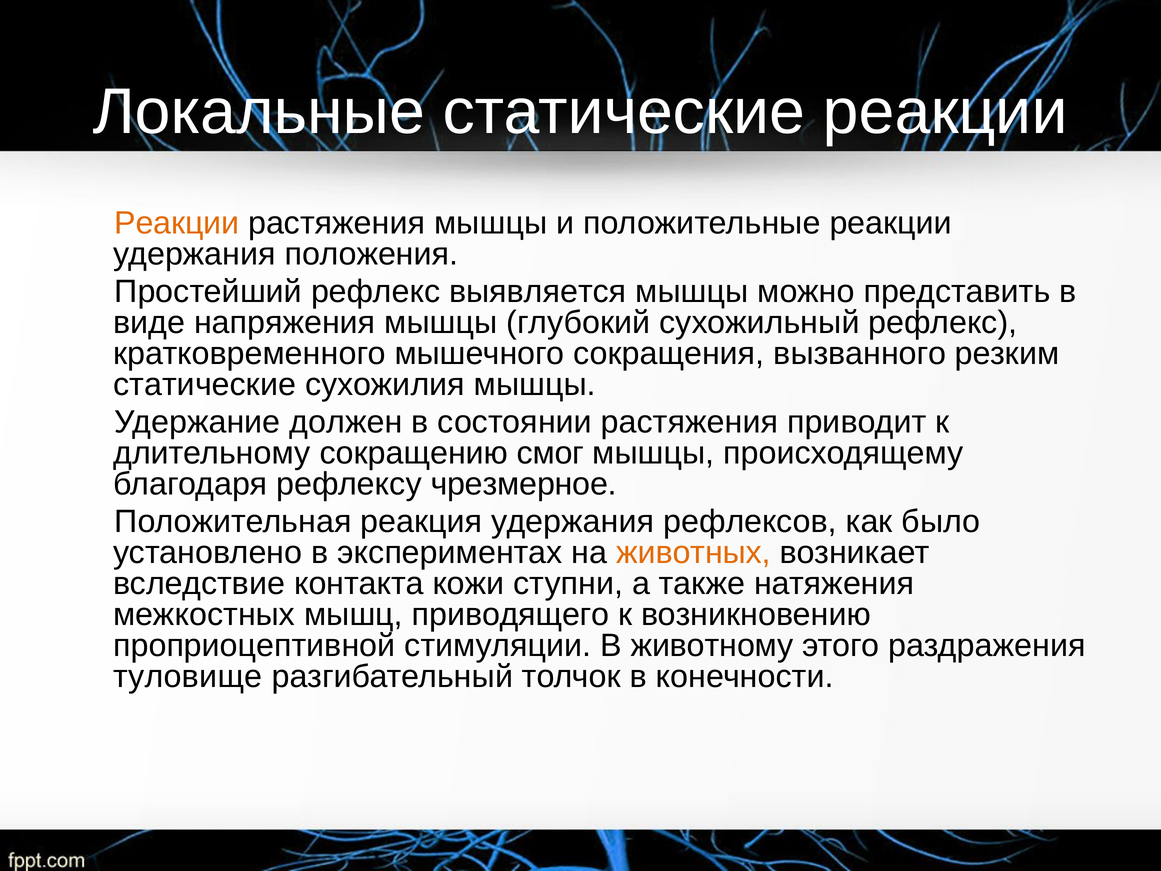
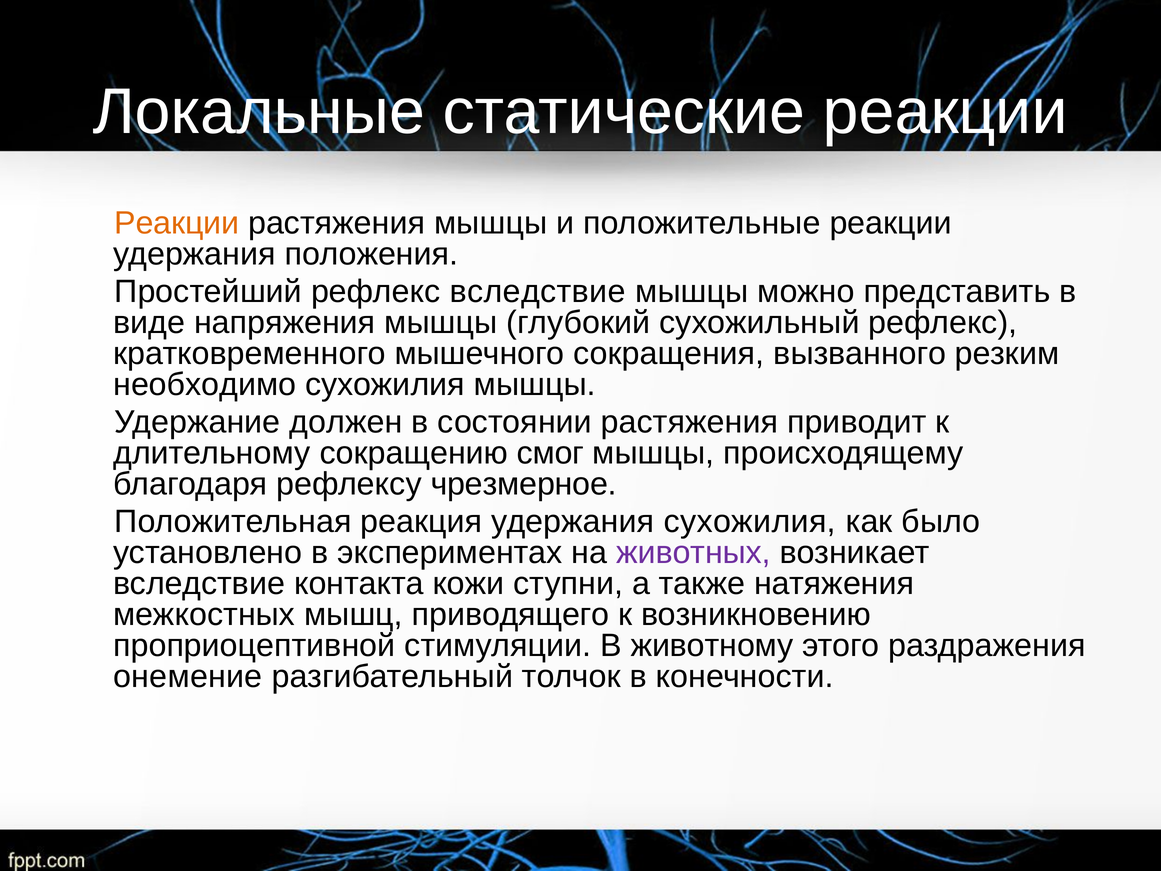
рефлекс выявляется: выявляется -> вследствие (538, 292)
статические: статические -> необходимо (205, 385)
удержания рефлексов: рефлексов -> сухожилия (750, 521)
животных colour: orange -> purple (694, 552)
туловище: туловище -> онемение (188, 676)
